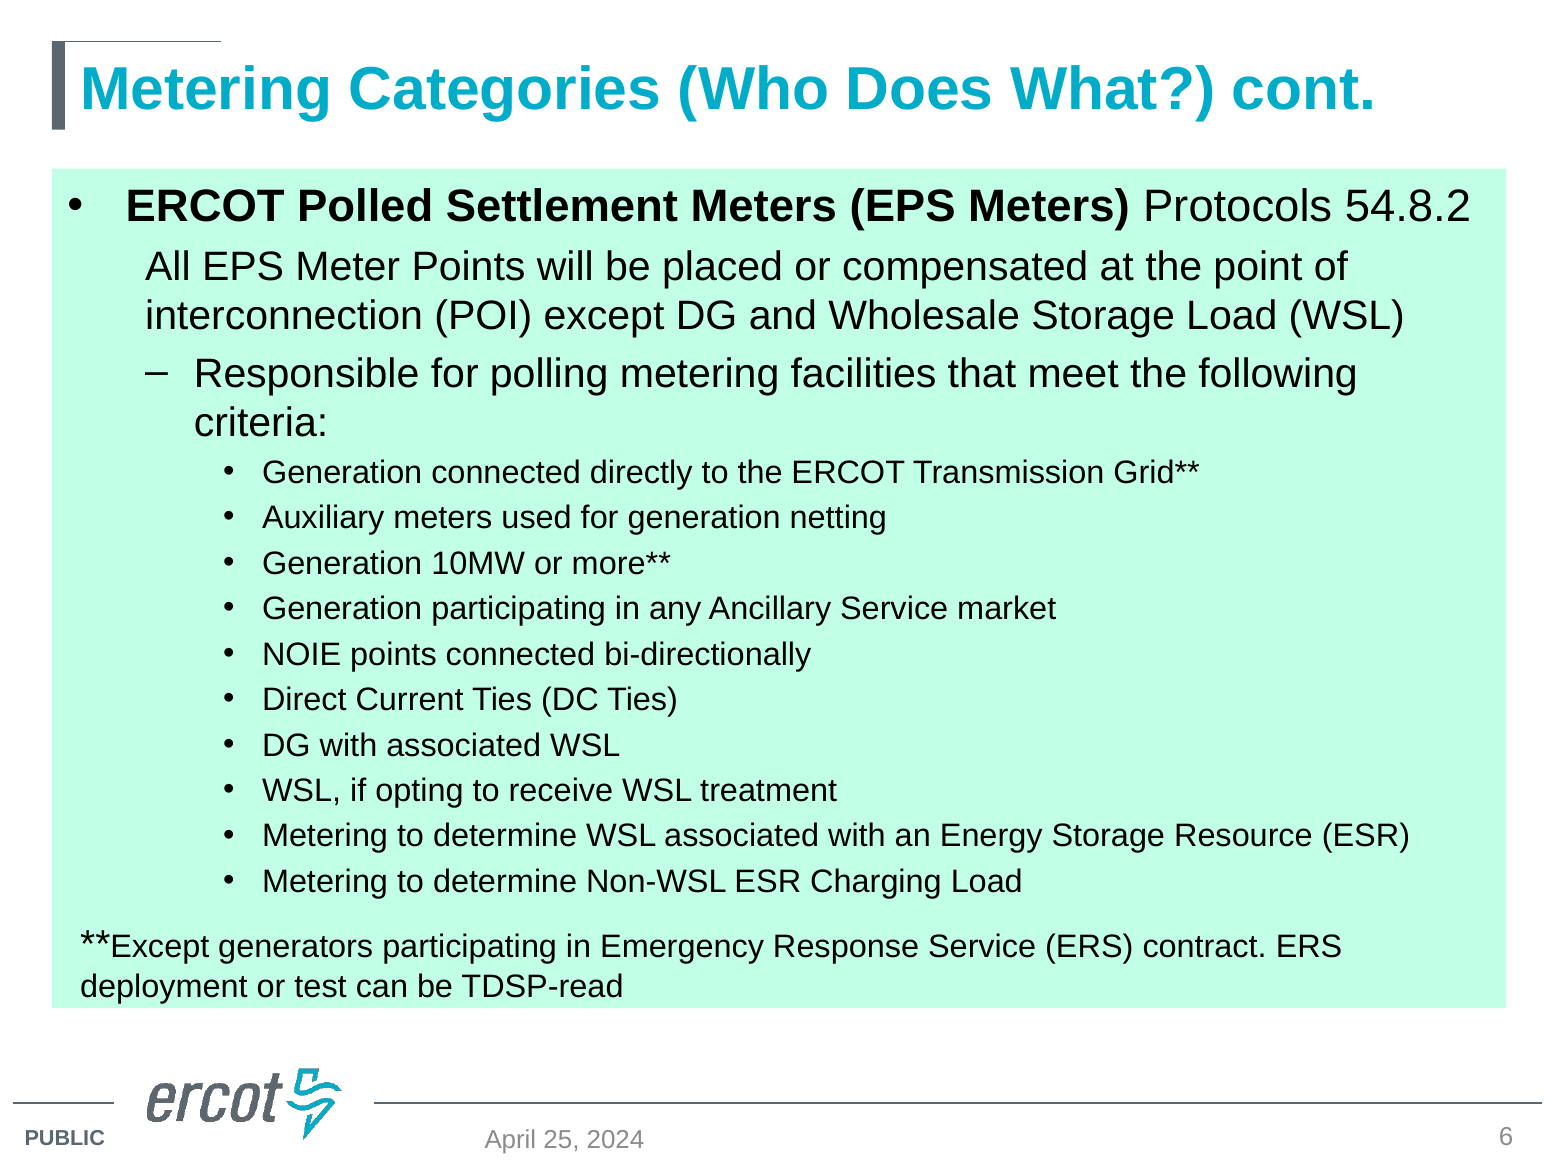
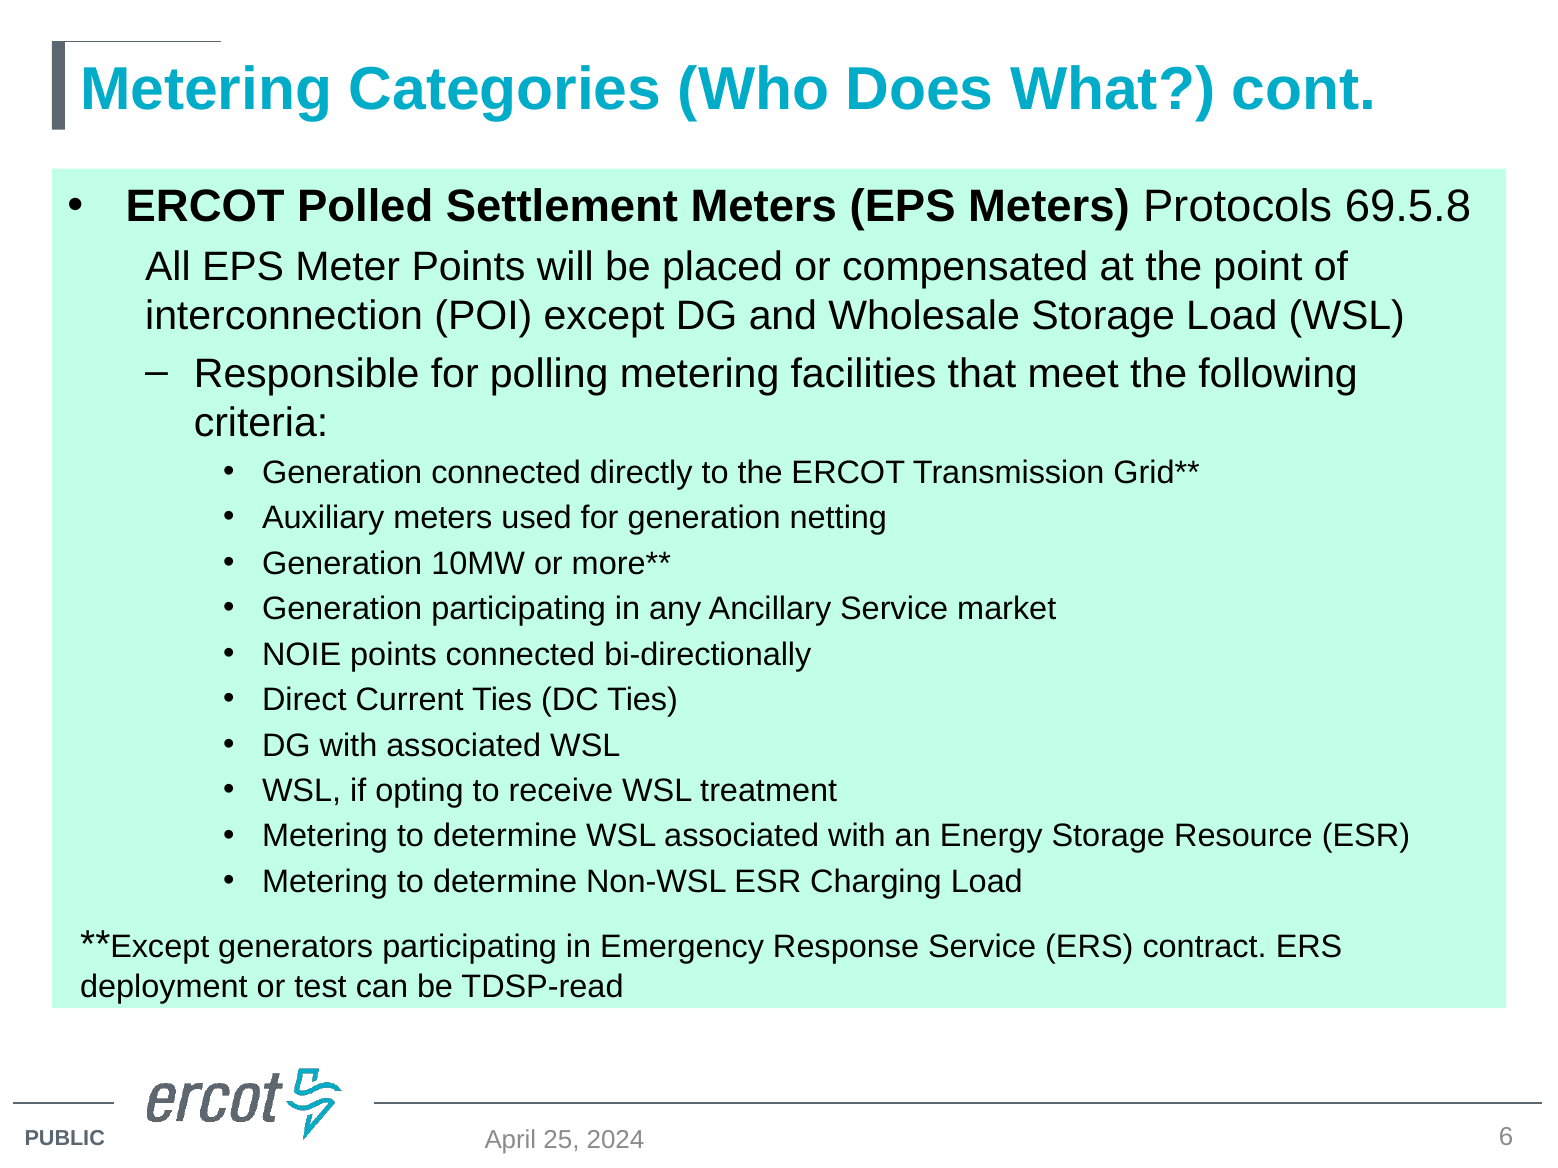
54.8.2: 54.8.2 -> 69.5.8 (1408, 207)
